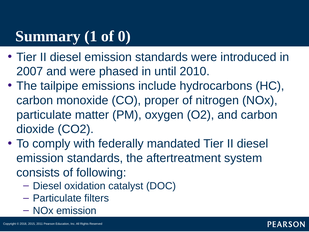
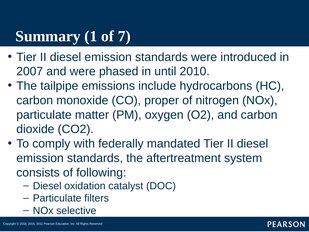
0: 0 -> 7 (124, 36)
NOx emission: emission -> selective (76, 210)
